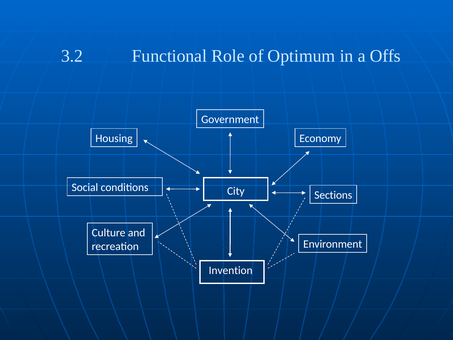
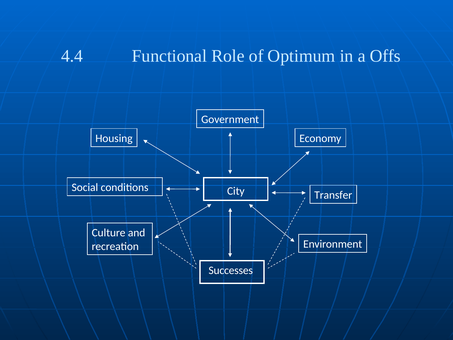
3.2: 3.2 -> 4.4 (72, 56)
Sections: Sections -> Transfer (333, 195)
Invention: Invention -> Successes (231, 270)
